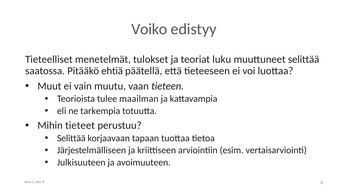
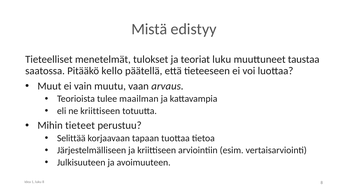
Voiko: Voiko -> Mistä (149, 29)
muuttuneet selittää: selittää -> taustaa (304, 60)
ehtiä: ehtiä -> kello (112, 71)
tieteen: tieteen -> arvaus (168, 86)
ne tarkempia: tarkempia -> kriittiseen (100, 111)
